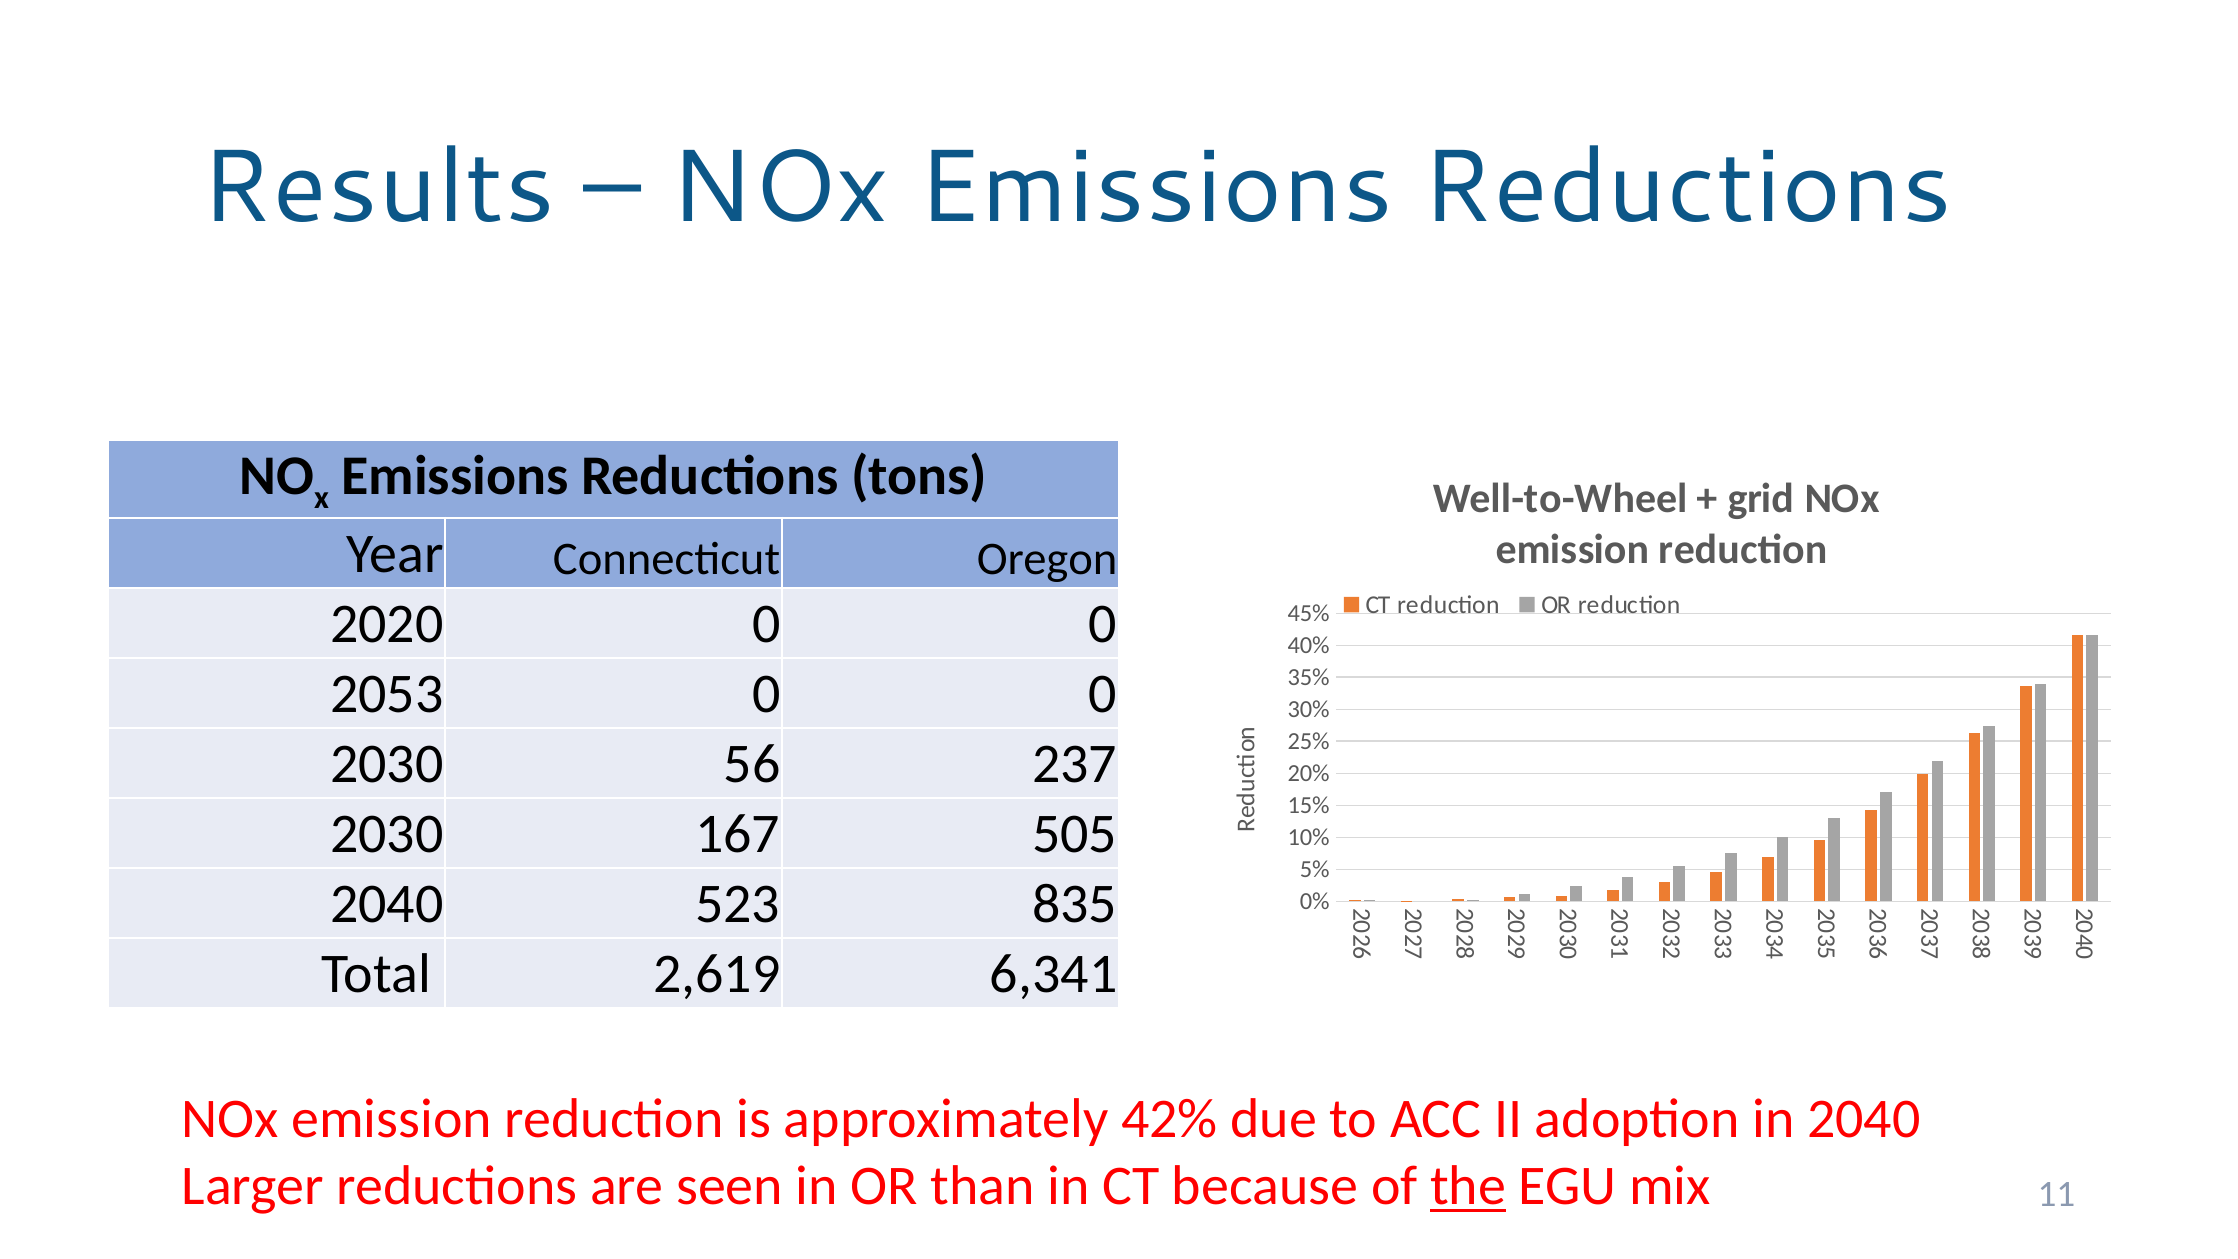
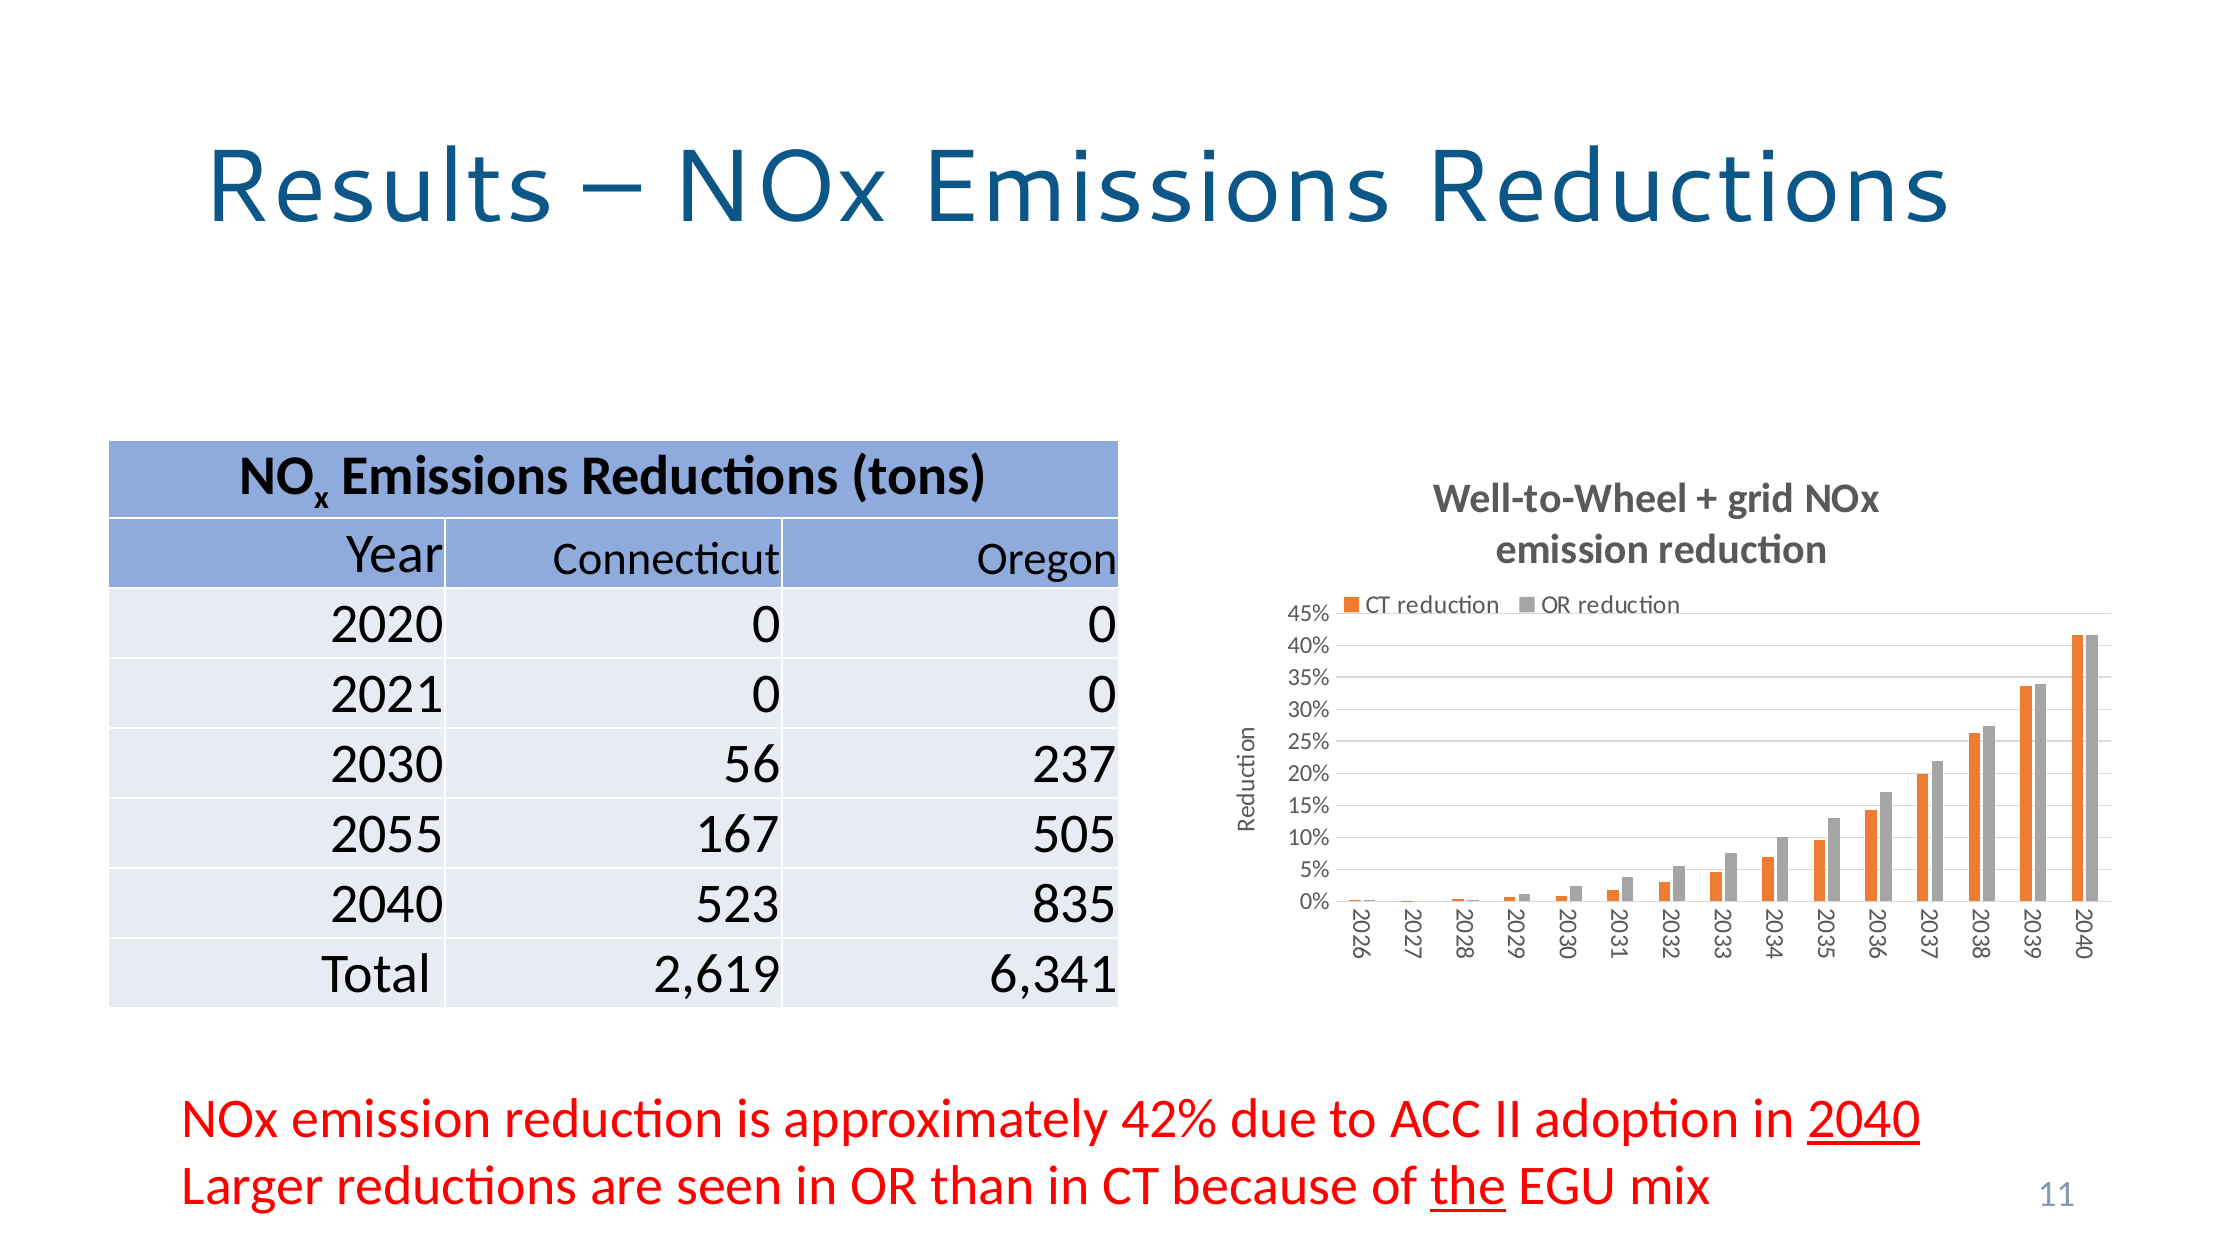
2053: 2053 -> 2021 (387, 694)
2030: 2030 -> 2055 (387, 834)
2040 underline: none -> present (1864, 1119)
